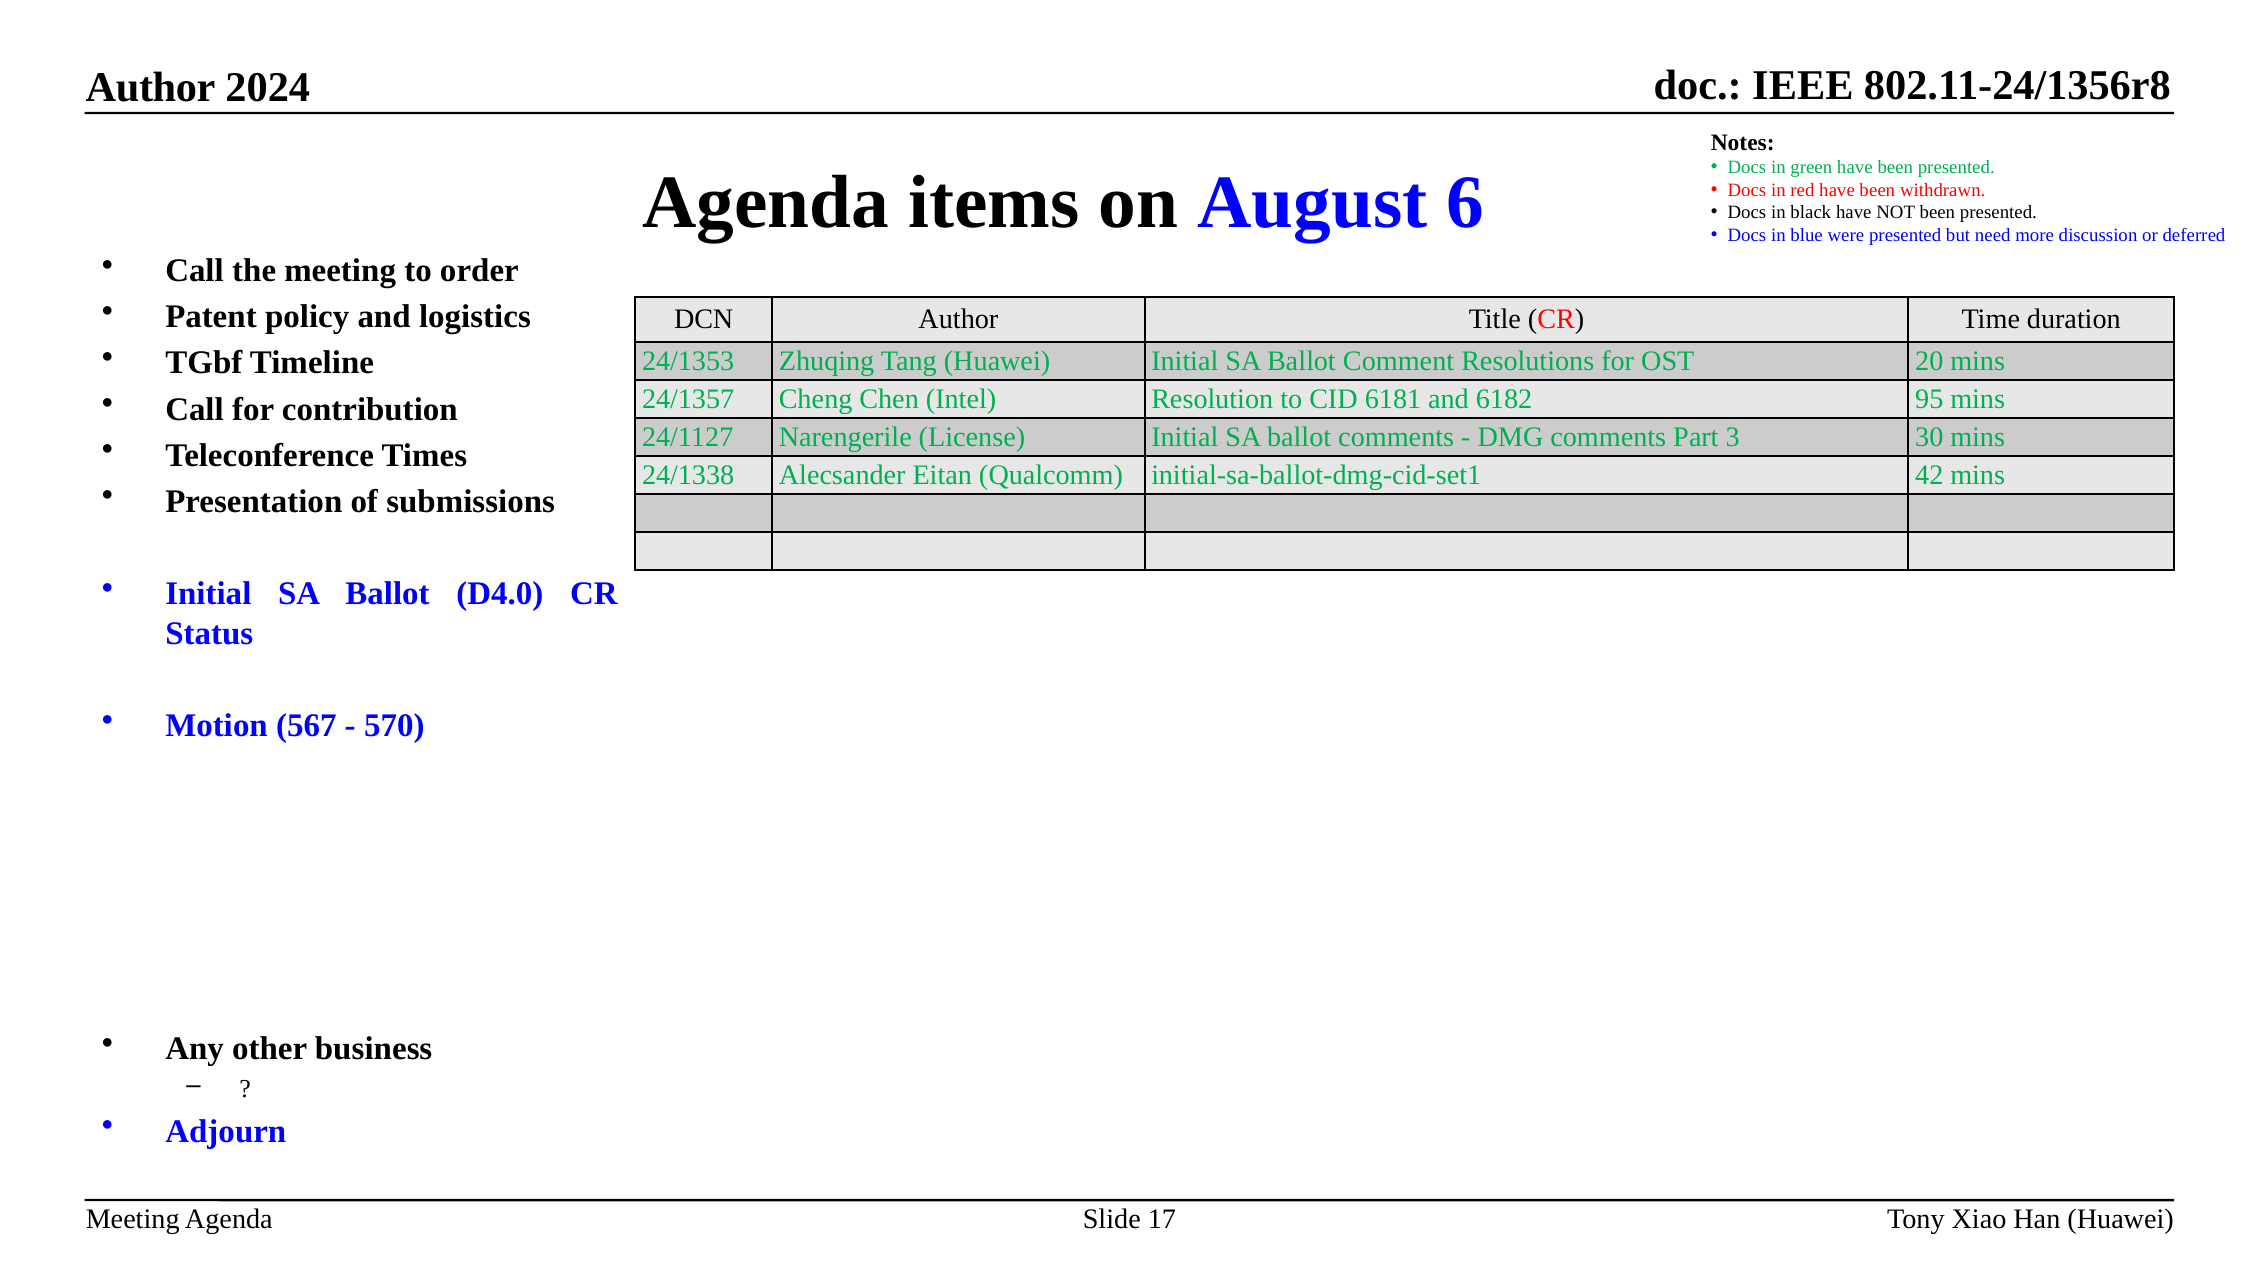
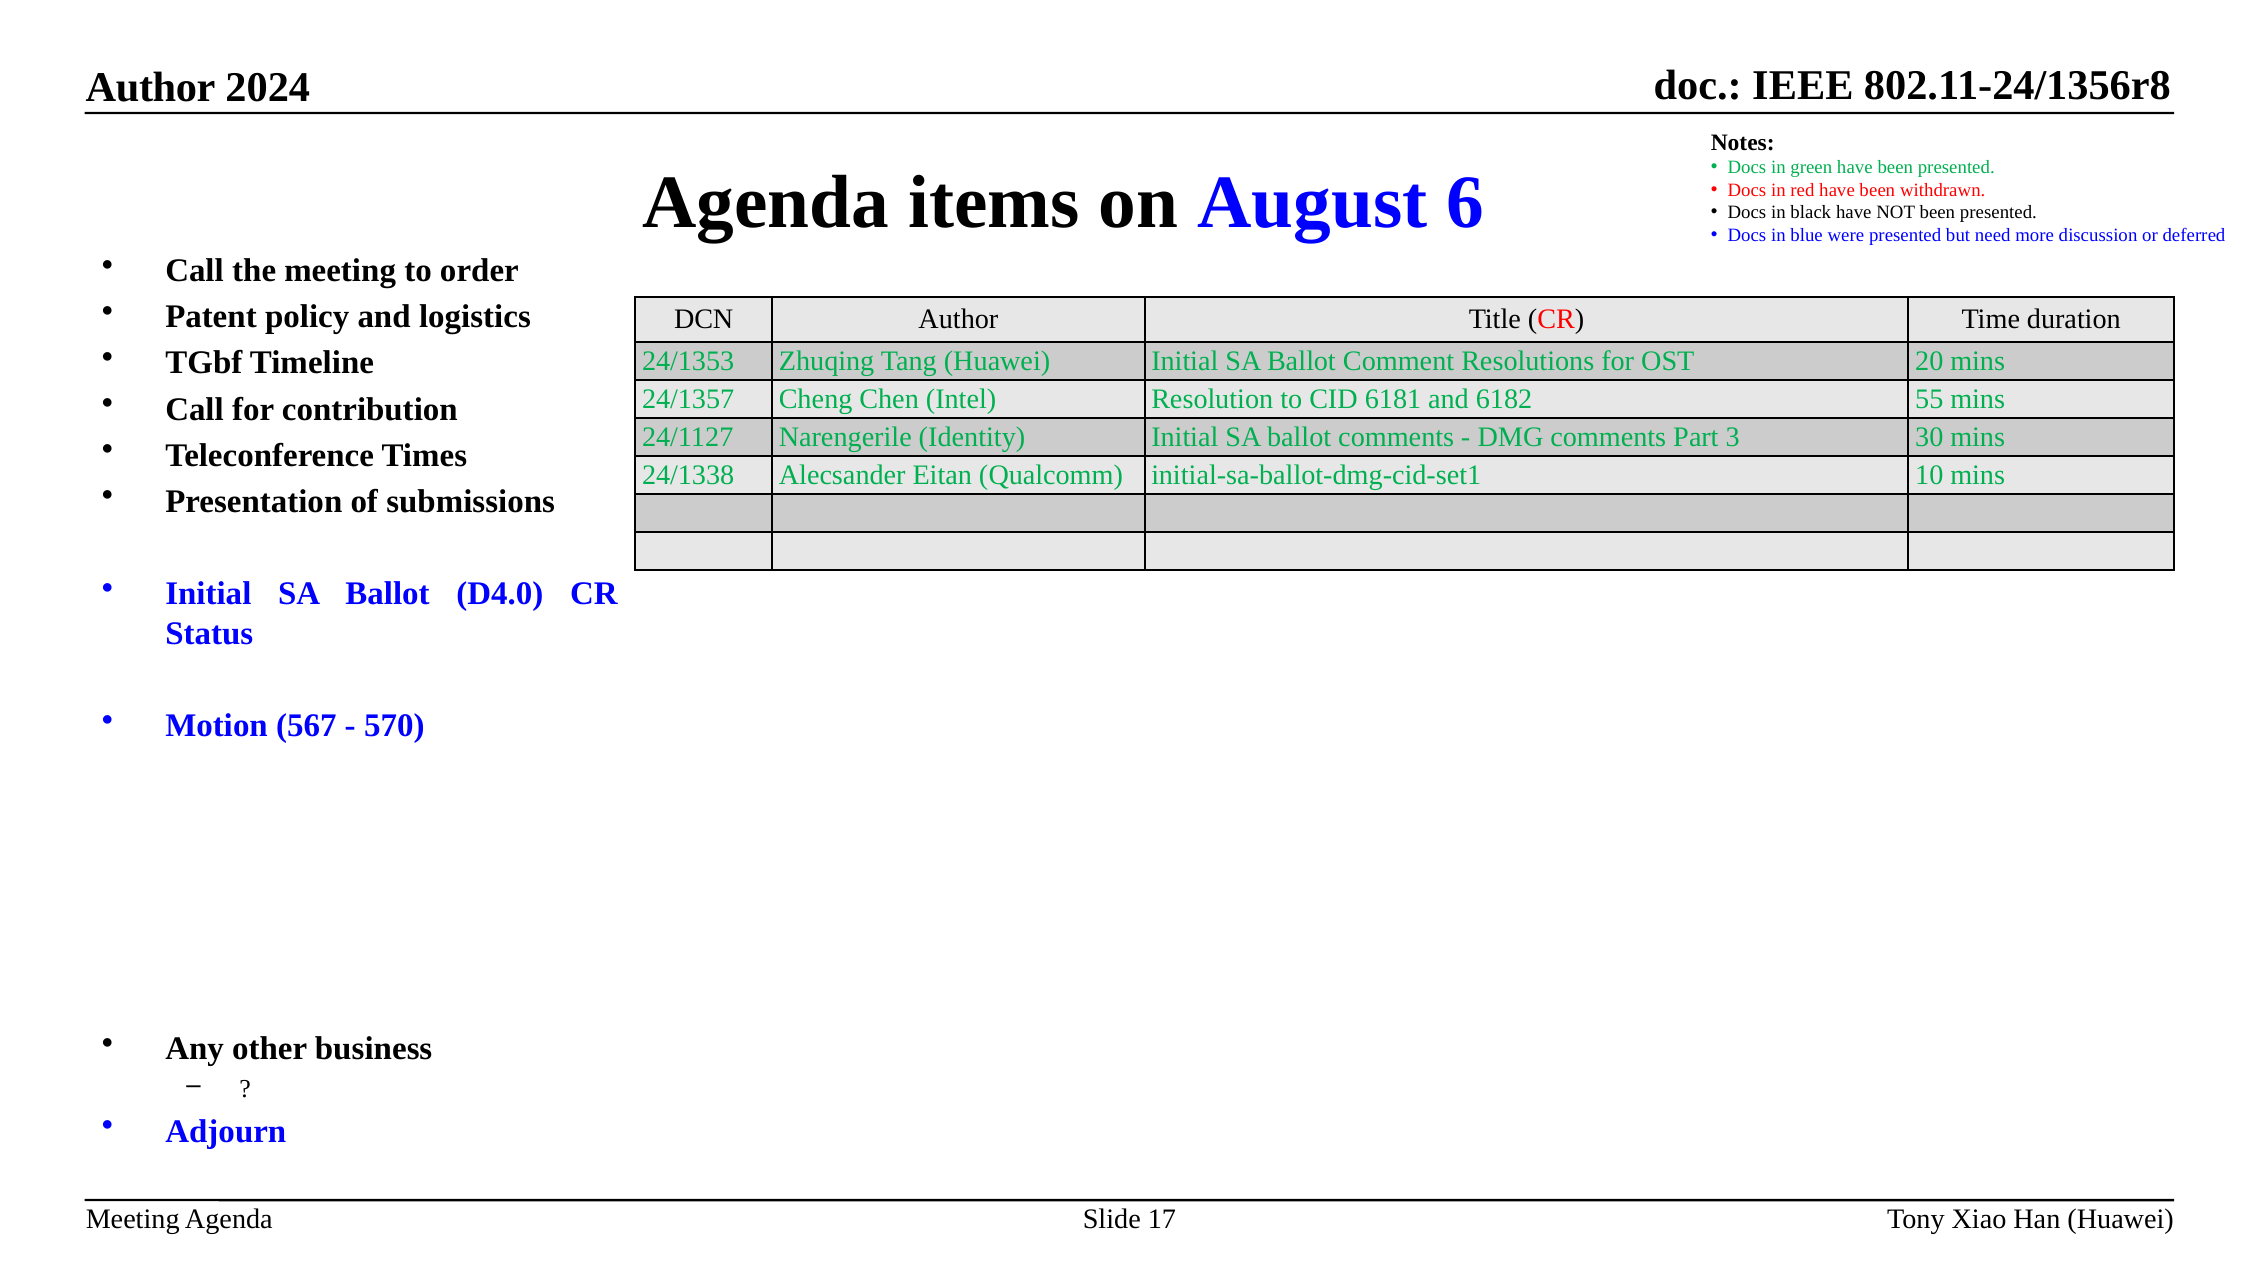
95: 95 -> 55 (1929, 399)
License: License -> Identity (972, 437)
42: 42 -> 10 (1929, 475)
